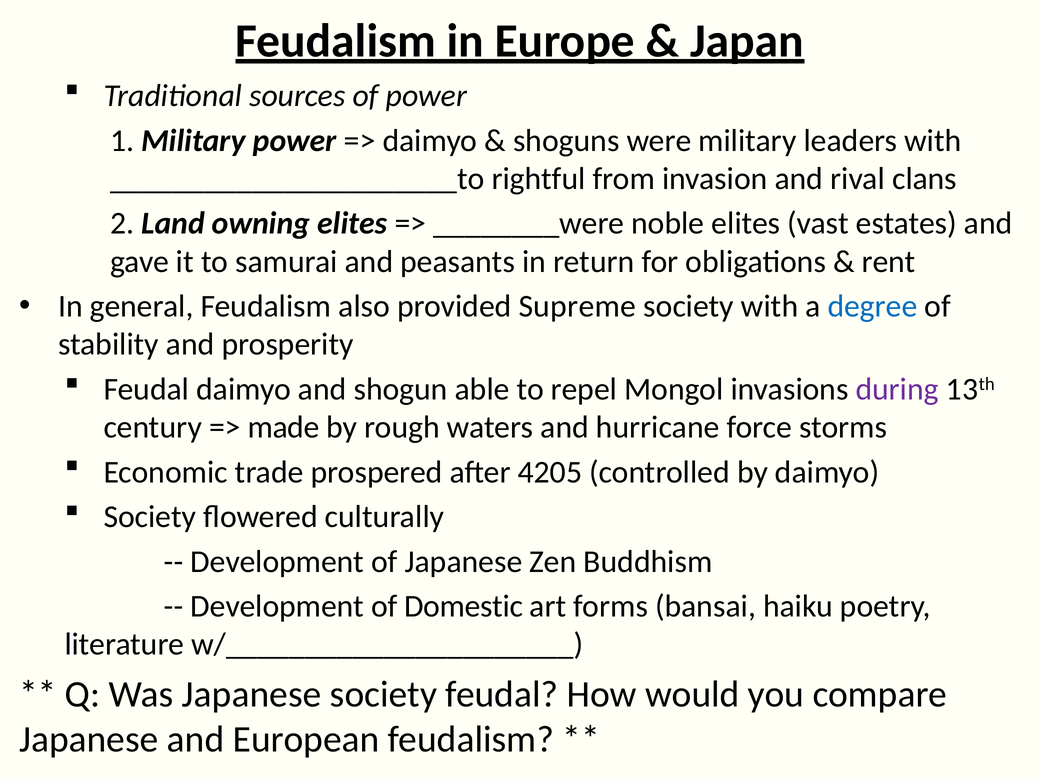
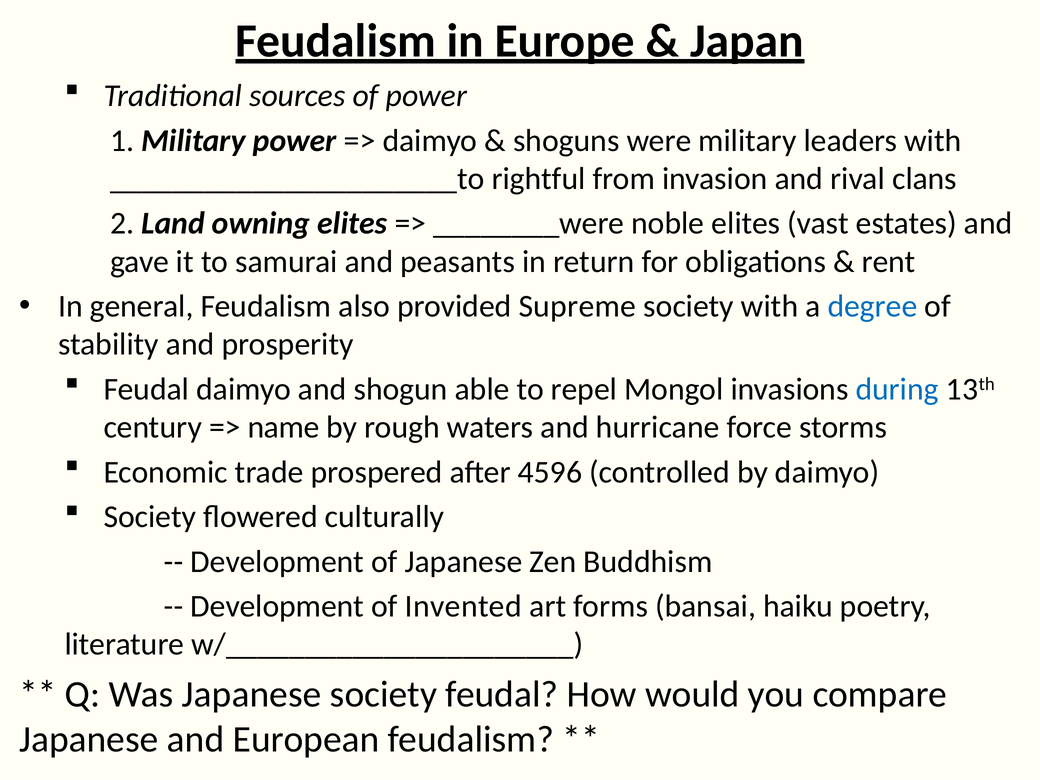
during colour: purple -> blue (897, 389)
made: made -> name (284, 427)
4205: 4205 -> 4596 (550, 472)
Domestic: Domestic -> Invented (463, 606)
